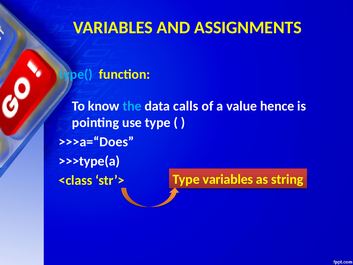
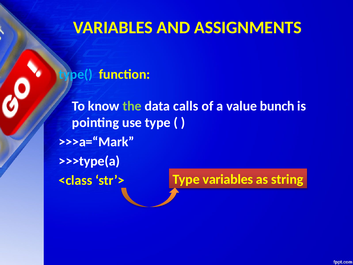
the colour: light blue -> light green (132, 106)
hence: hence -> bunch (277, 106)
>>>a=“Does: >>>a=“Does -> >>>a=“Mark (97, 142)
